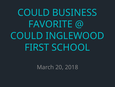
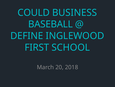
FAVORITE: FAVORITE -> BASEBALL (50, 24)
COULD: COULD -> DEFINE (27, 36)
